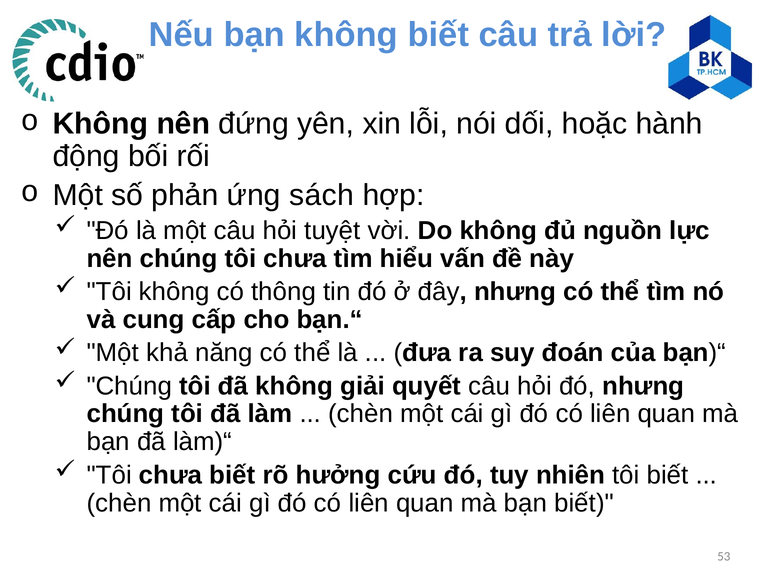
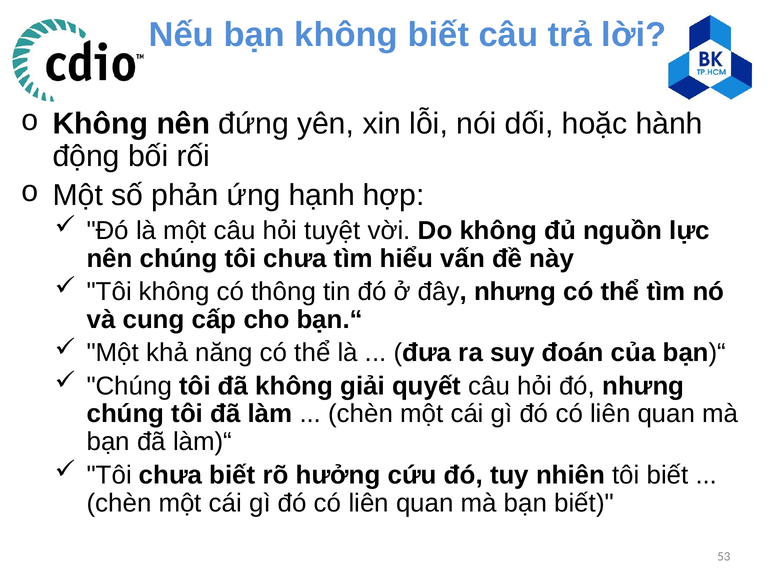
sách: sách -> hạnh (322, 195)
